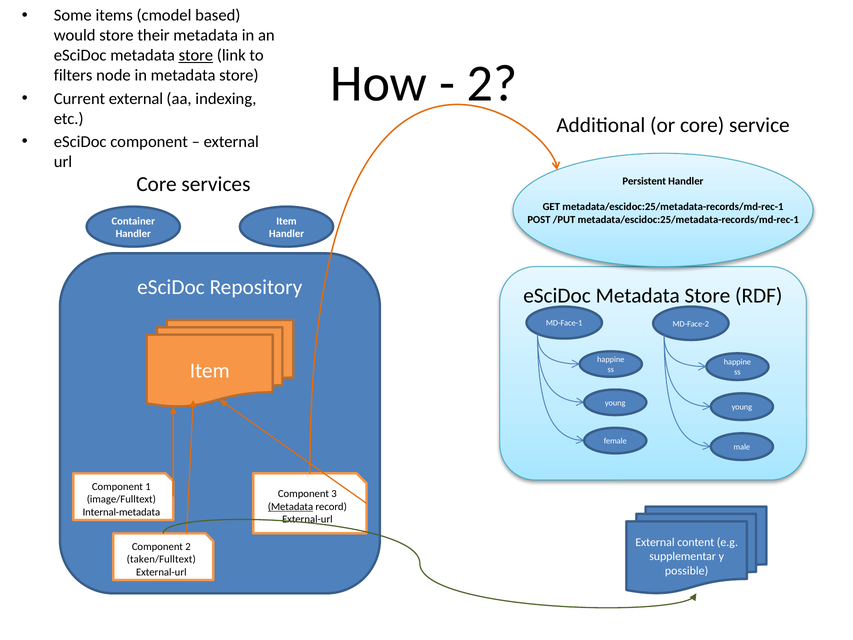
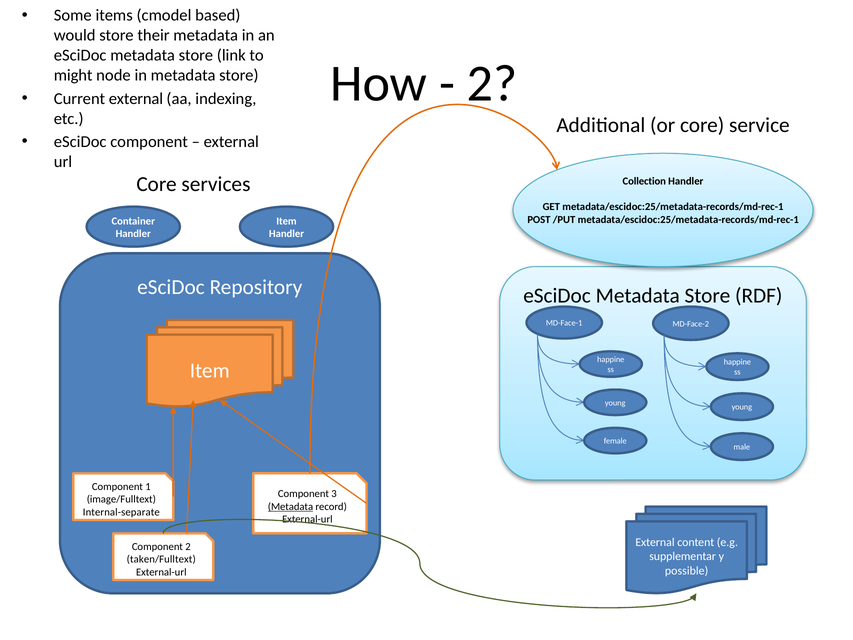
store underline: present -> none (196, 55)
filters: filters -> might (73, 75)
Persistent: Persistent -> Collection (644, 181)
Internal-metadata: Internal-metadata -> Internal-separate (121, 512)
